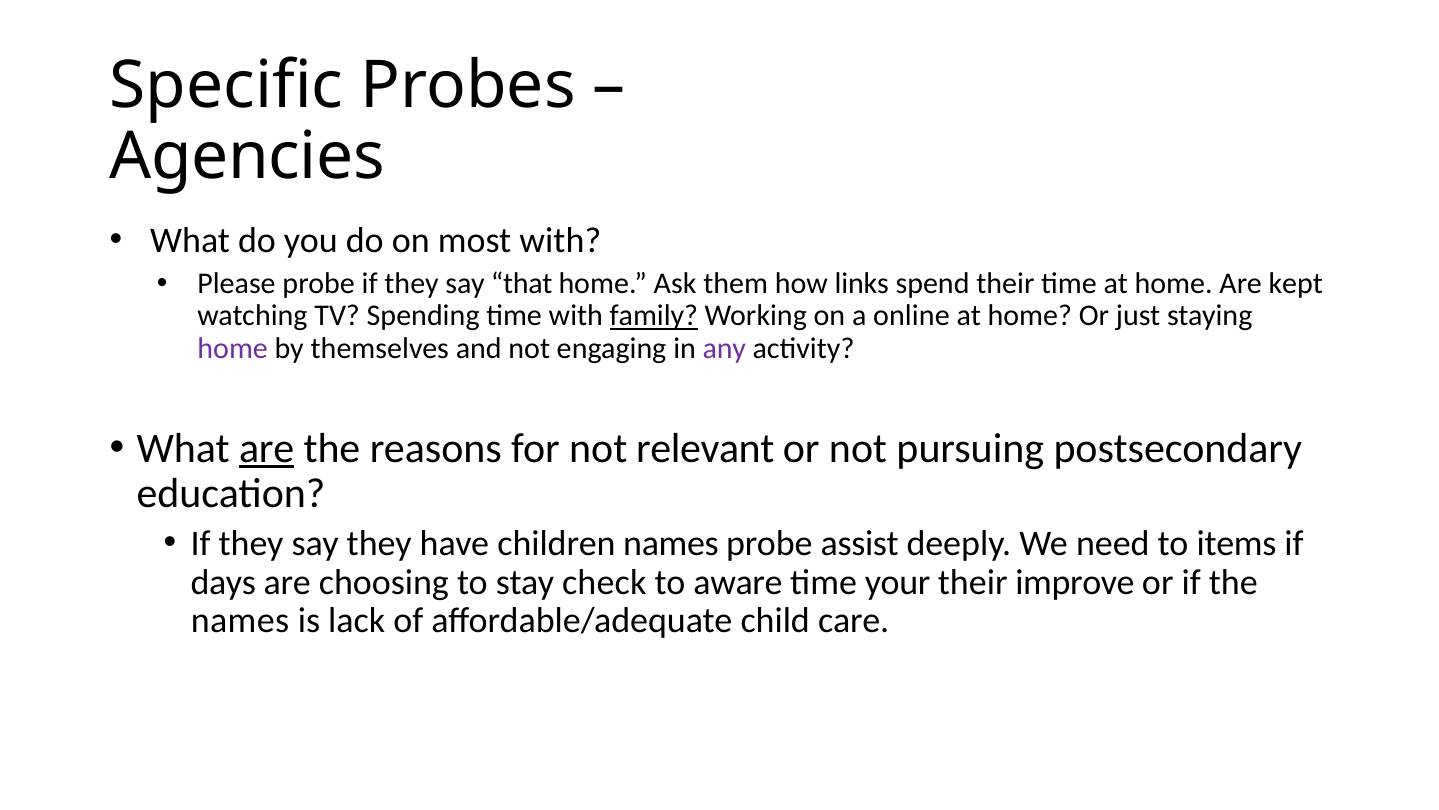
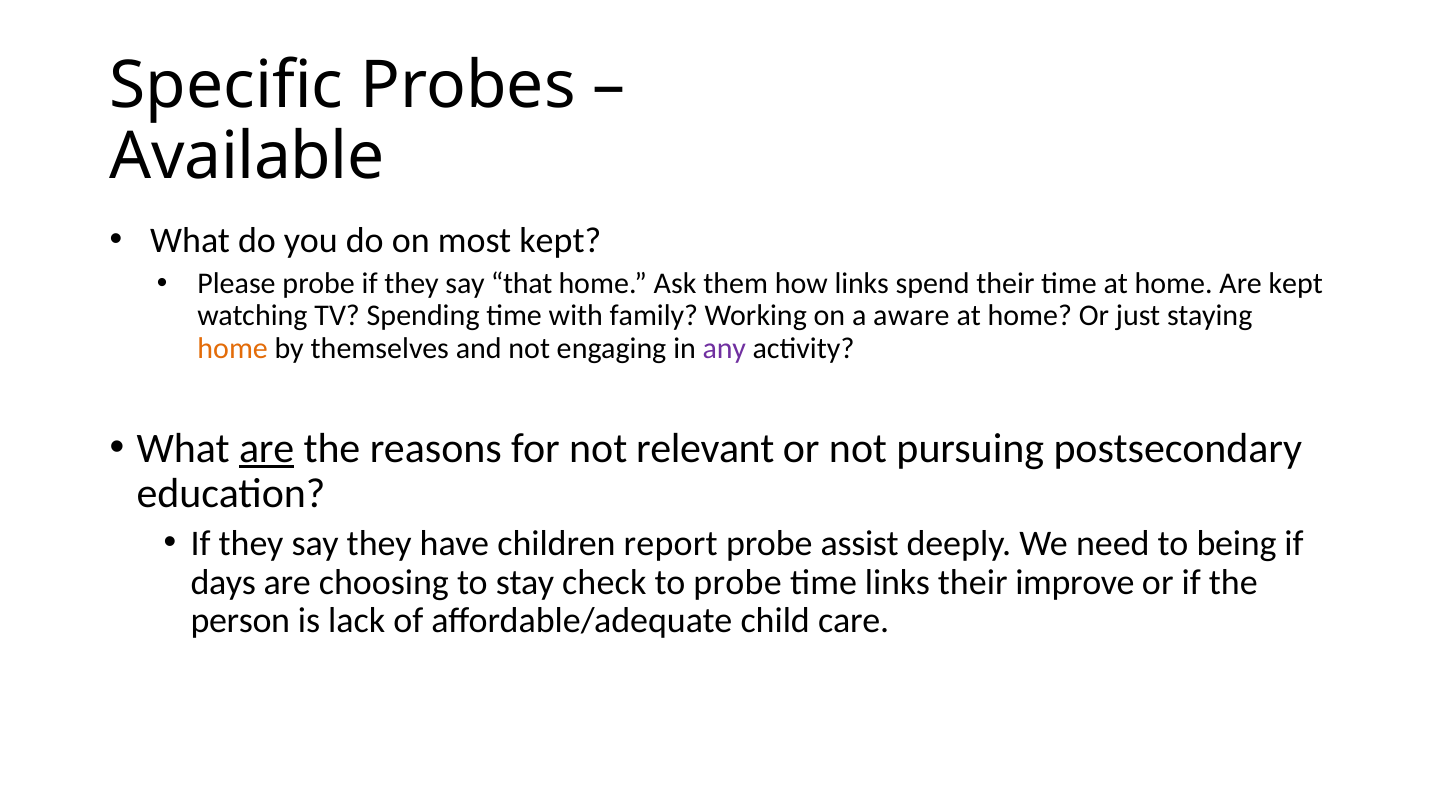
Agencies: Agencies -> Available (247, 156)
most with: with -> kept (560, 240)
family underline: present -> none (654, 316)
online: online -> aware (911, 316)
home colour: purple -> orange (233, 348)
children names: names -> report (671, 543)
items: items -> being (1237, 543)
to aware: aware -> probe (738, 582)
time your: your -> links (897, 582)
names: names -> person (240, 621)
